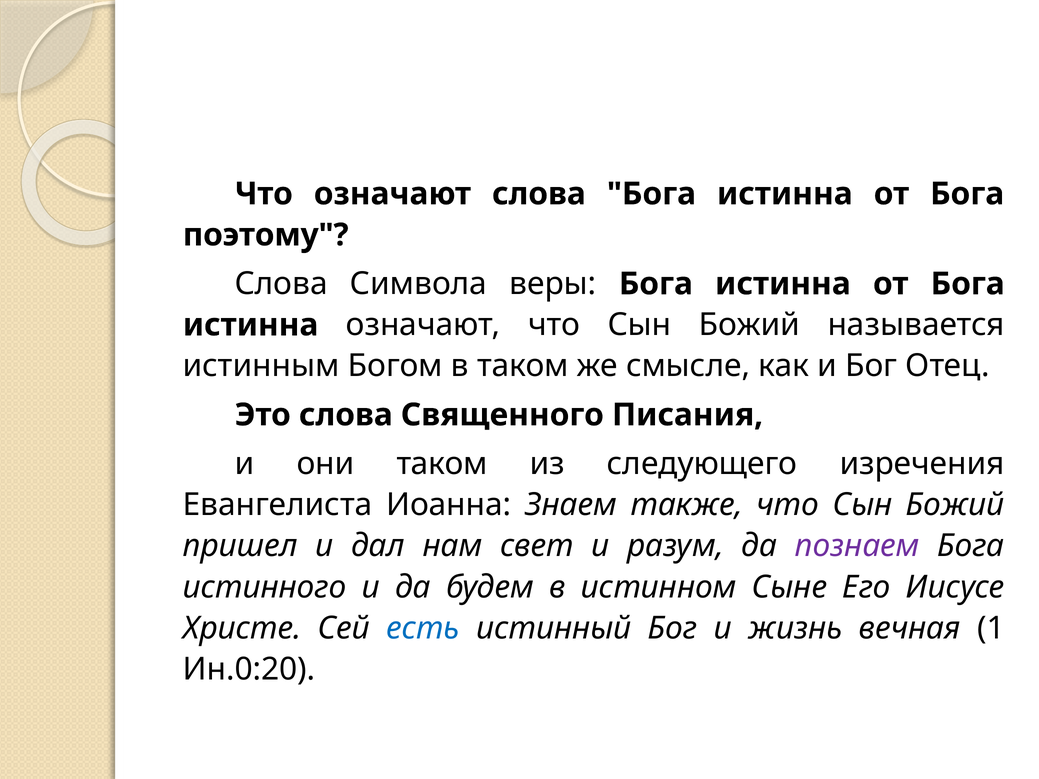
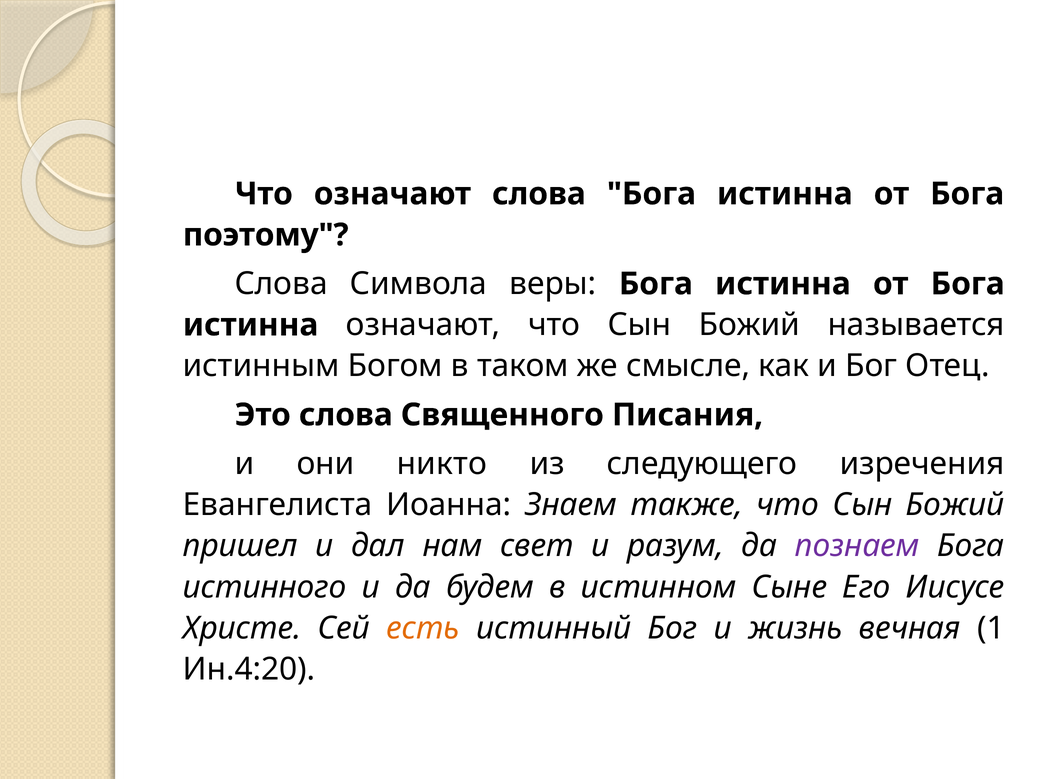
они таком: таком -> никто (442, 464)
есть colour: blue -> orange (423, 628)
Ин.0:20: Ин.0:20 -> Ин.4:20 (249, 669)
